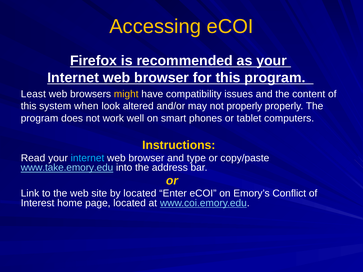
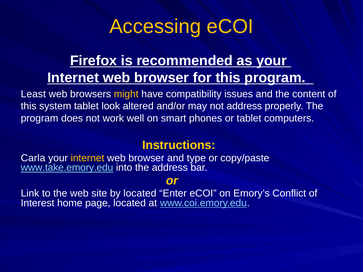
system when: when -> tablet (86, 106)
not properly: properly -> address (244, 106)
Read: Read -> Carla (33, 158)
internet colour: light blue -> yellow (87, 158)
